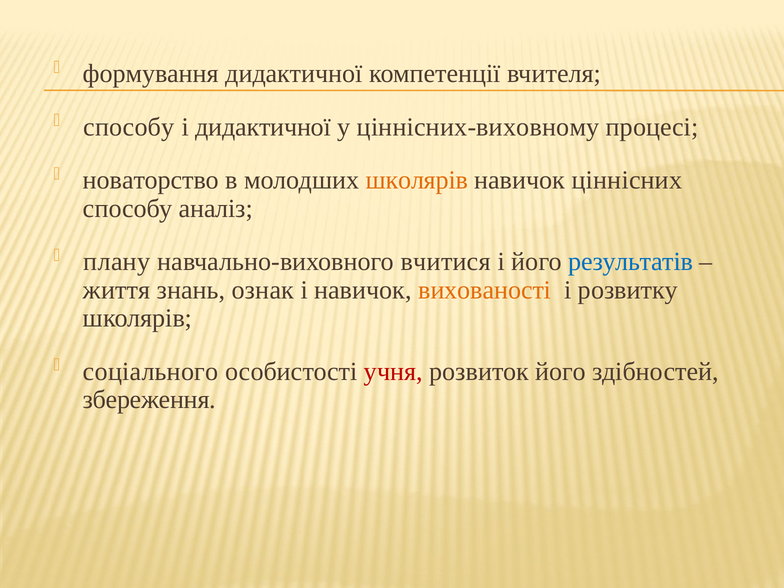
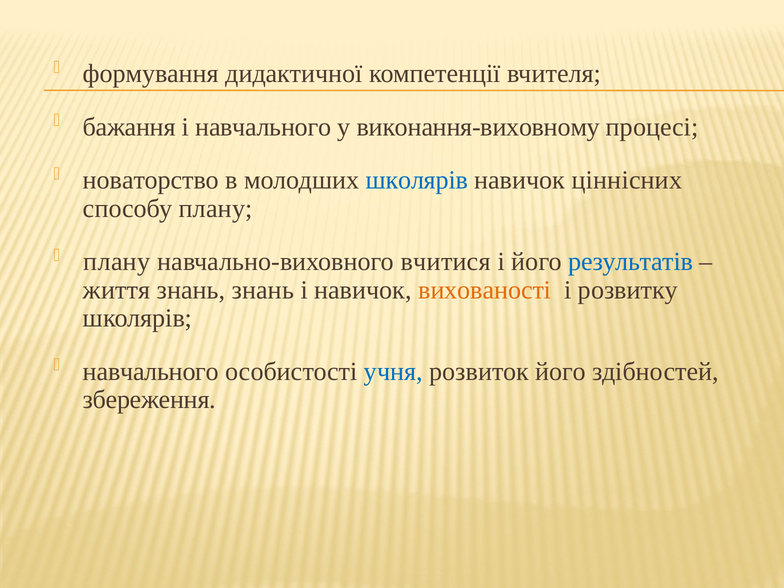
способу: способу -> бажання (129, 127)
і дидактичної: дидактичної -> навчального (263, 127)
ціннісних-виховному: ціннісних-виховному -> виконання-виховному (478, 127)
школярів colour: orange -> blue (417, 180)
способу аналіз: аналіз -> плану (216, 208)
знань ознак: ознак -> знань (263, 290)
соціального: соціального -> навчального (151, 371)
учня colour: red -> blue (393, 371)
